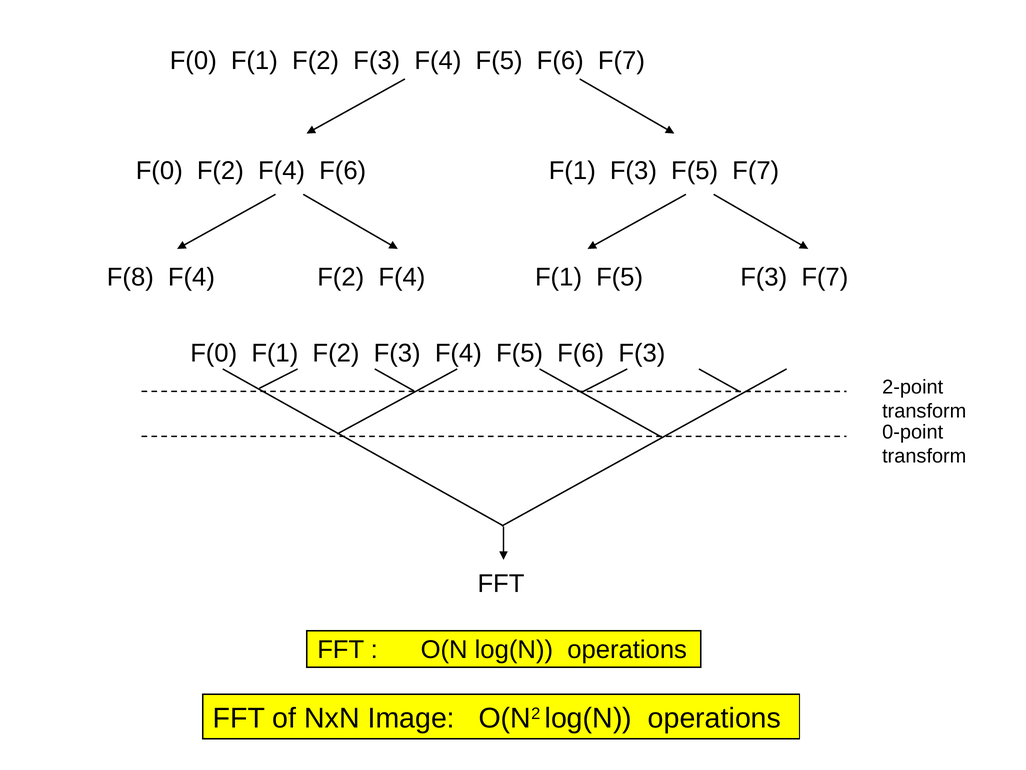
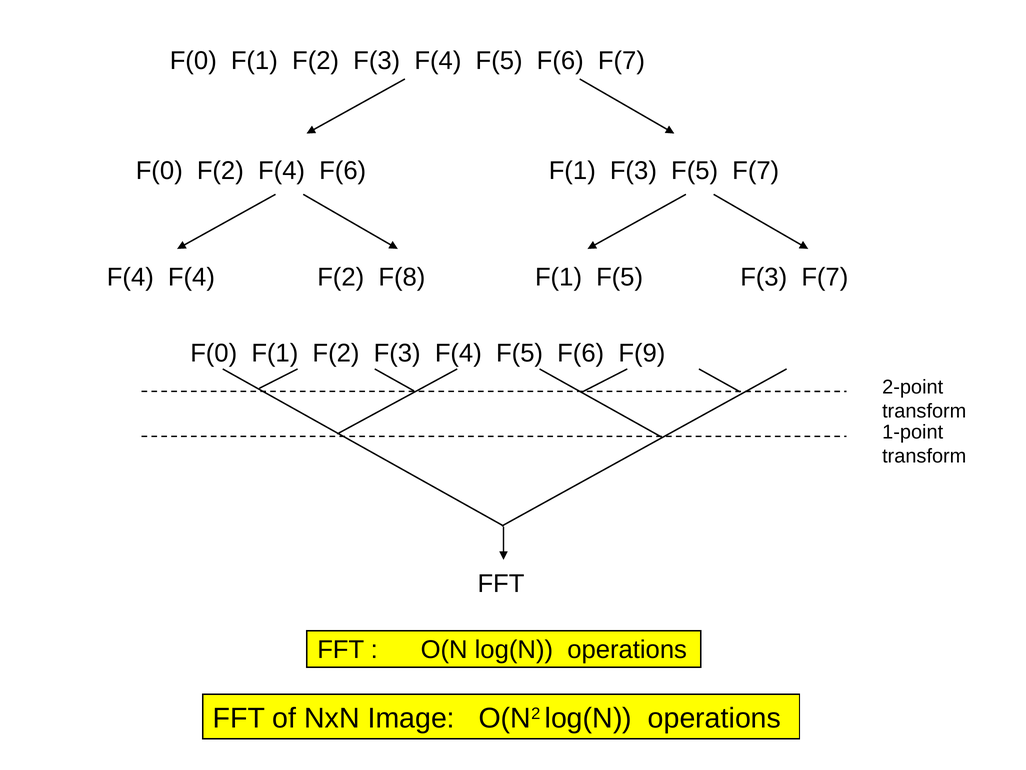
F(8: F(8 -> F(4 (130, 277)
F(4 F(2 F(4: F(4 -> F(8 (402, 277)
F(6 F(3: F(3 -> F(9 (642, 353)
0-point: 0-point -> 1-point (913, 432)
